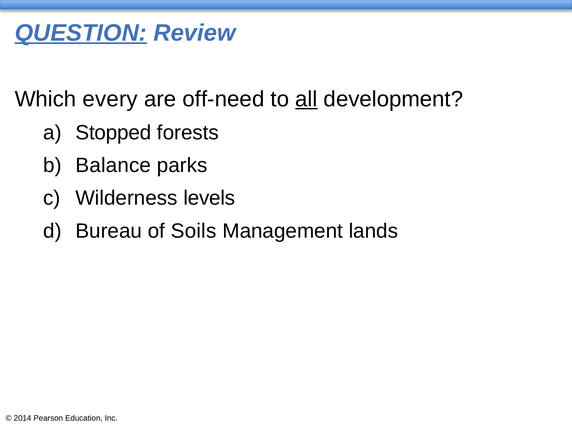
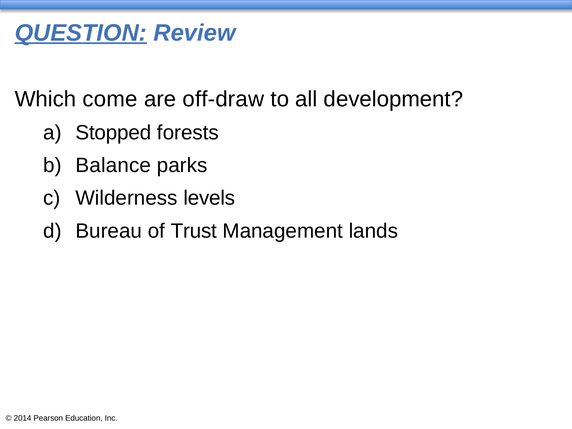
every: every -> come (110, 99)
off-need: off-need -> off-draw (223, 99)
all underline: present -> none (306, 99)
Soils: Soils -> Trust (194, 231)
